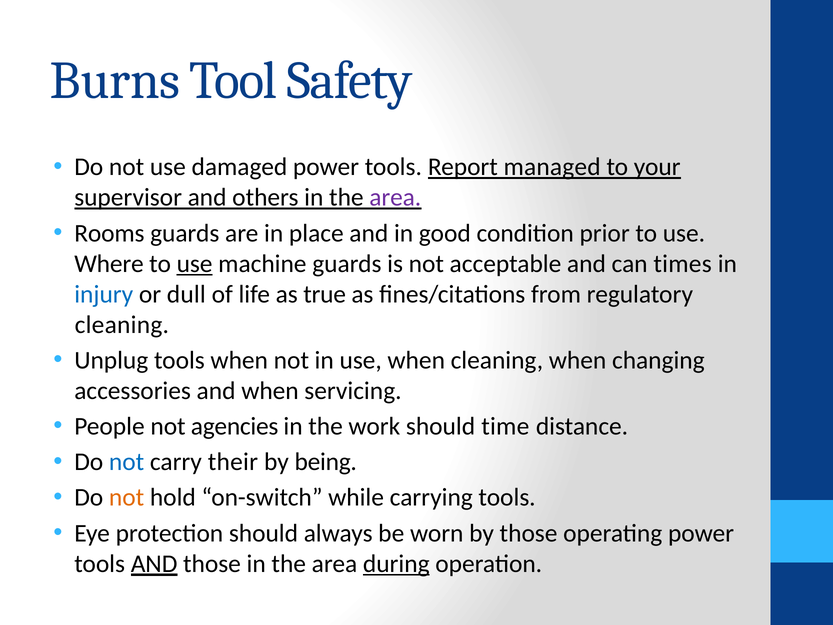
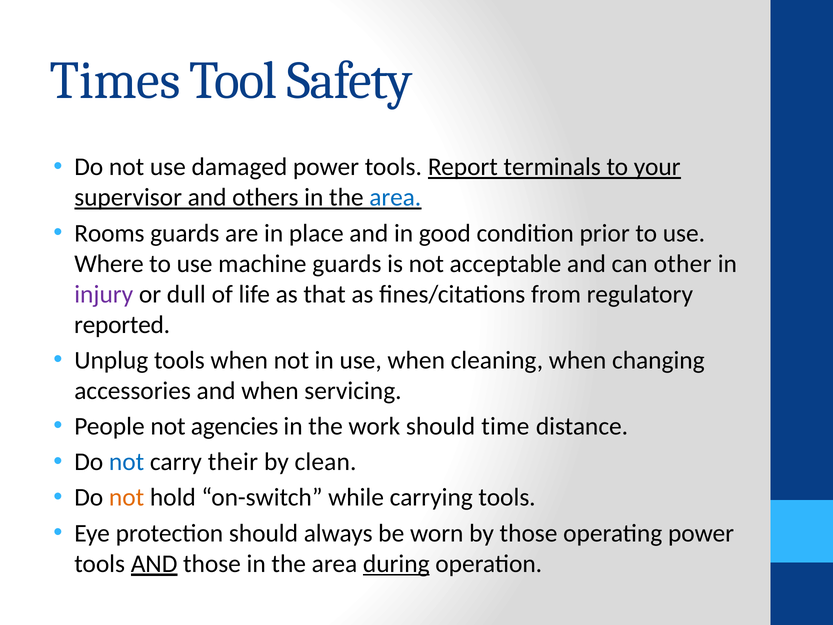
Burns: Burns -> Times (115, 81)
managed: managed -> terminals (552, 167)
area colour: purple -> blue (395, 197)
use underline: present -> none (195, 264)
times: times -> other (683, 264)
injury colour: blue -> purple (104, 294)
true: true -> that (325, 294)
cleaning: cleaning -> reported (122, 325)
being: being -> clean (326, 462)
